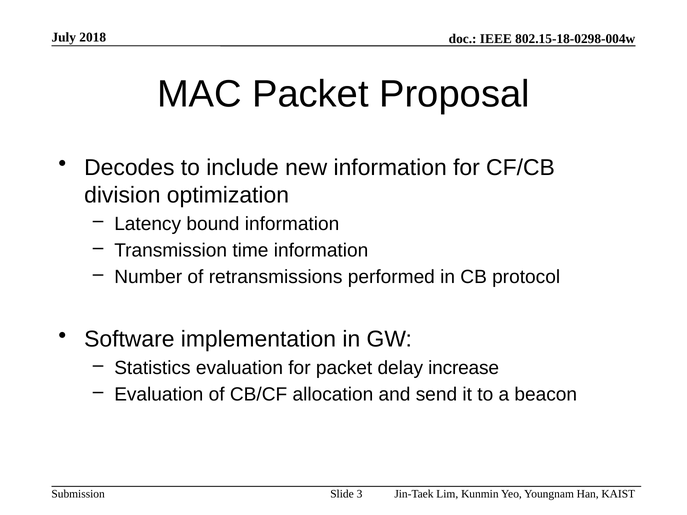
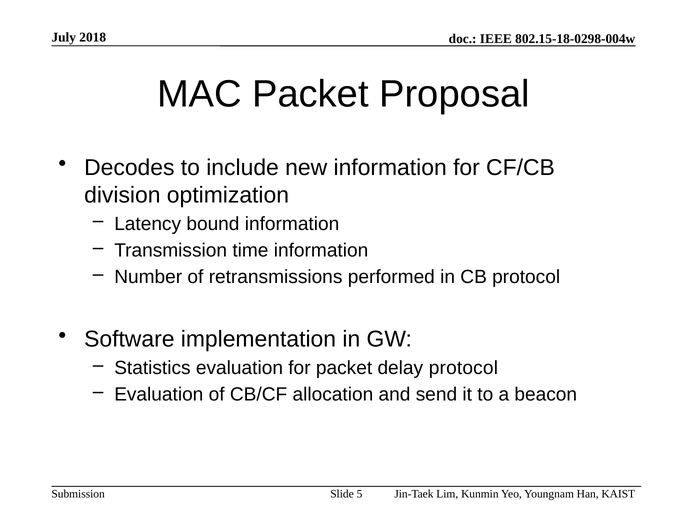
delay increase: increase -> protocol (463, 368)
3: 3 -> 5 (360, 494)
